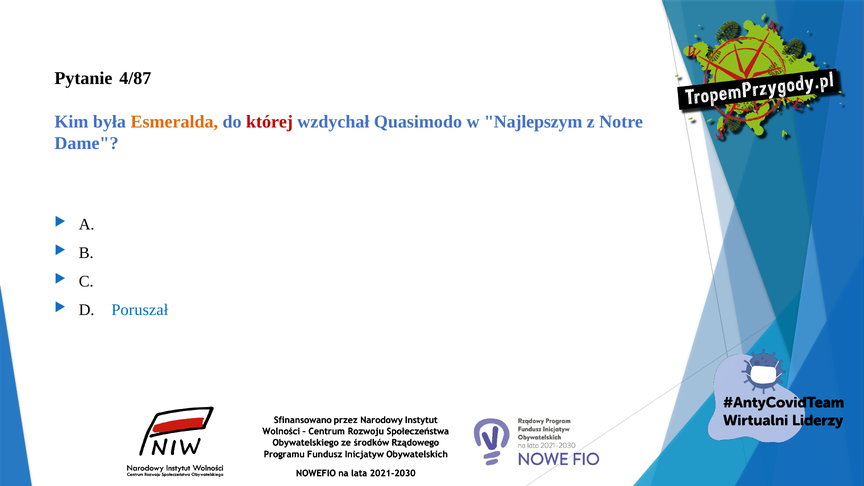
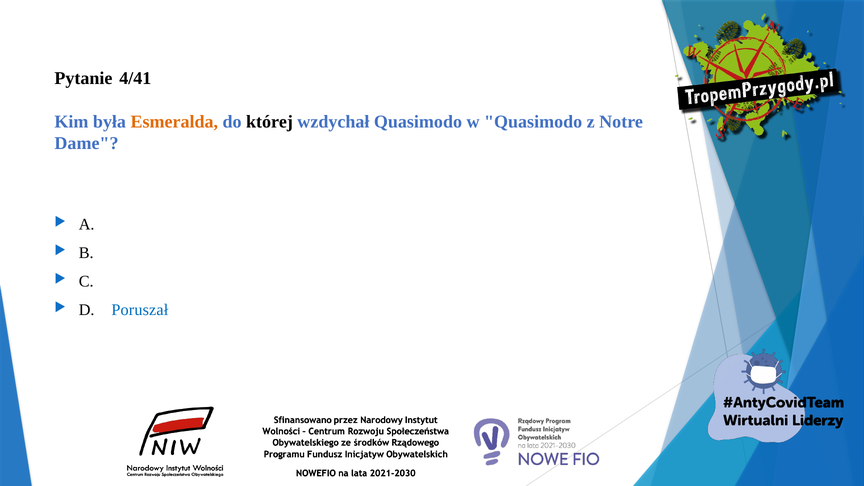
4/87: 4/87 -> 4/41 (135, 78)
której colour: red -> black (270, 122)
w Najlepszym: Najlepszym -> Quasimodo (533, 122)
